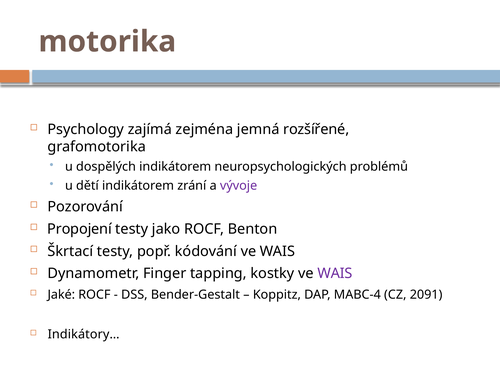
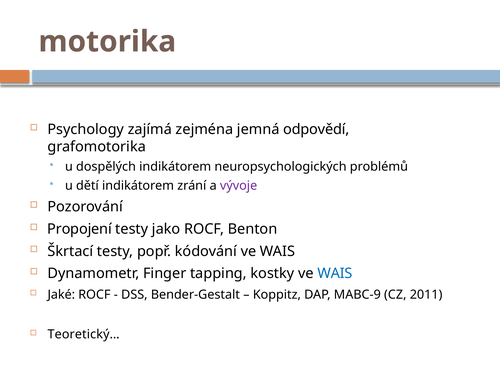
rozšířené: rozšířené -> odpovědí (316, 129)
WAIS colour: purple -> blue (335, 274)
MABC-4: MABC-4 -> MABC-9 (357, 294)
2091: 2091 -> 2011 (426, 294)
Indikátory…: Indikátory… -> Teoretický… (84, 334)
